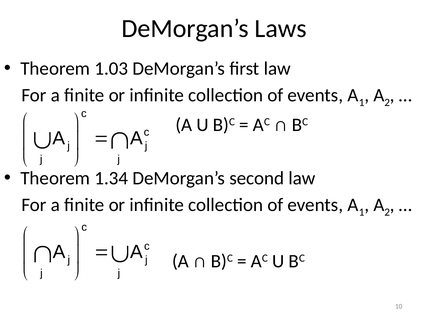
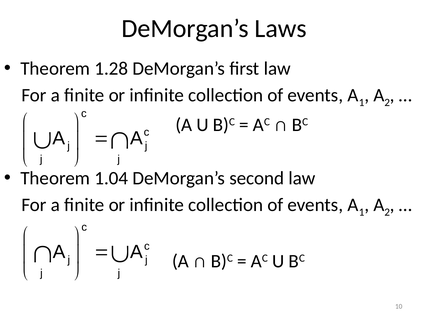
1.03: 1.03 -> 1.28 (111, 68)
1.34: 1.34 -> 1.04 (111, 178)
